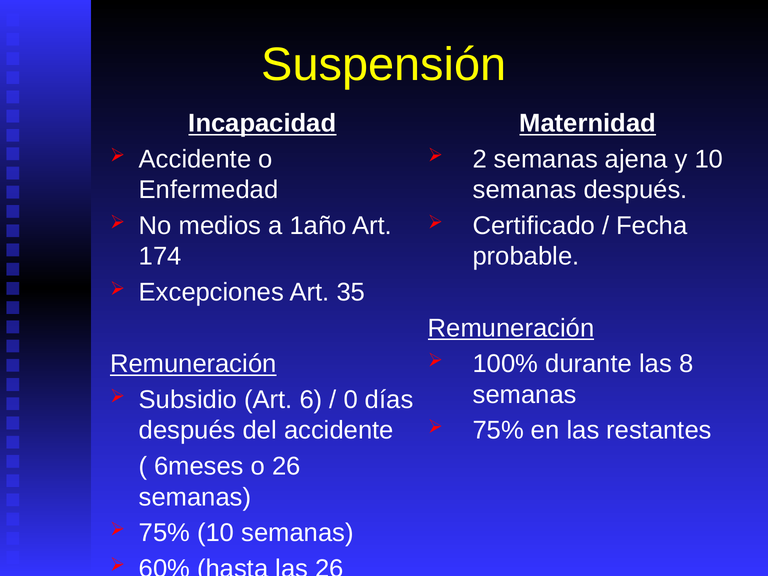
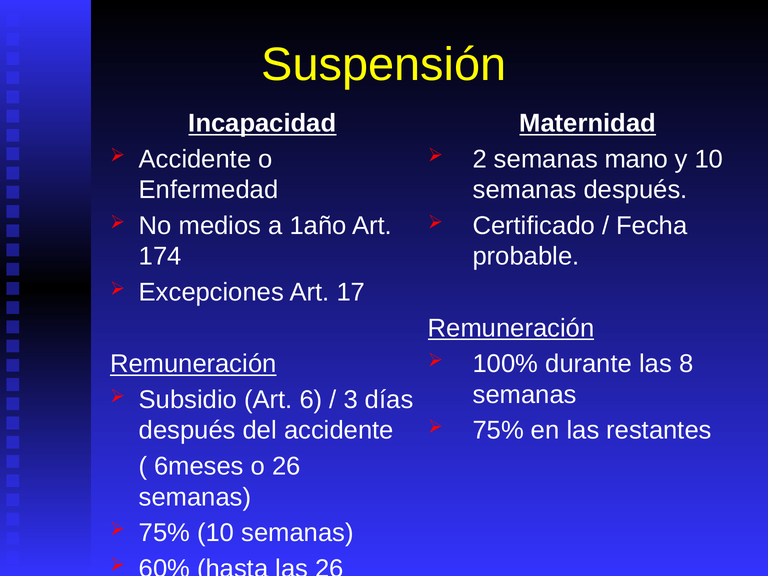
ajena: ajena -> mano (636, 159)
35: 35 -> 17 (351, 292)
0: 0 -> 3 (351, 400)
